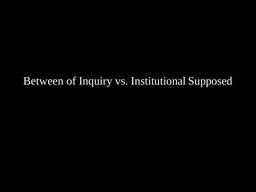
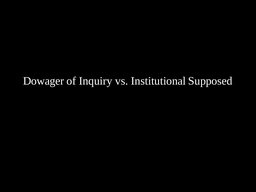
Between: Between -> Dowager (44, 81)
